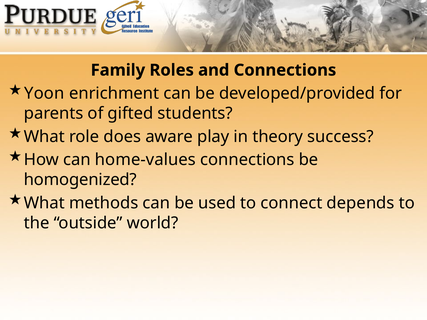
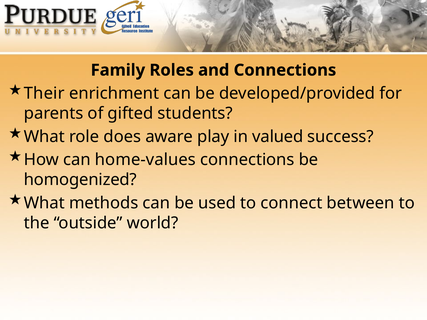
Yoon: Yoon -> Their (44, 93)
theory: theory -> valued (278, 137)
depends: depends -> between (361, 203)
